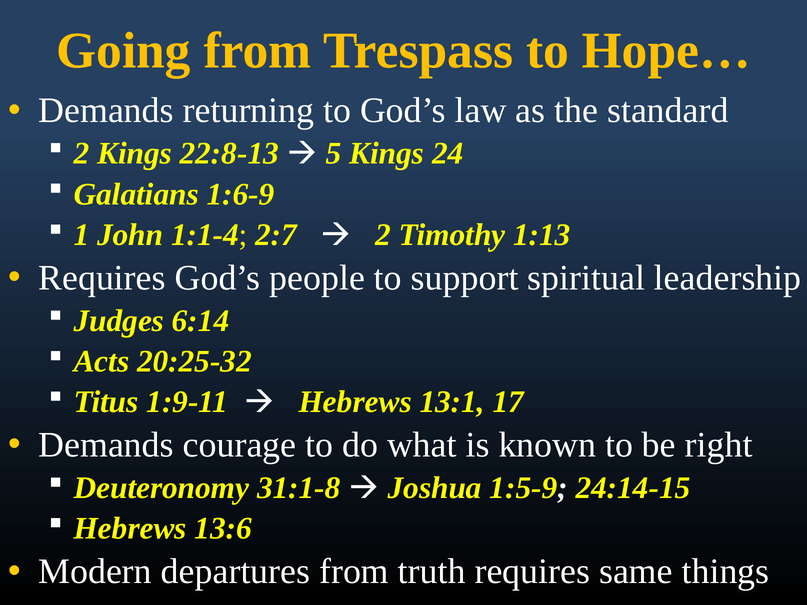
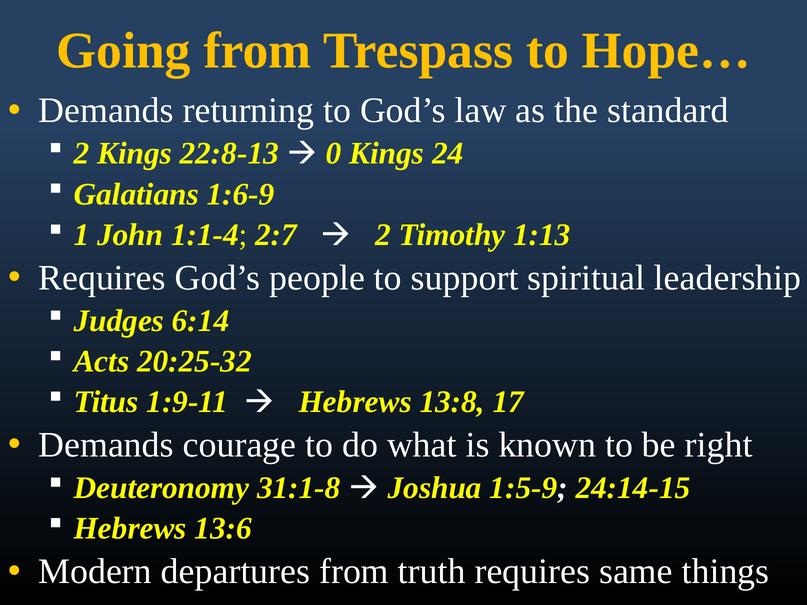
5: 5 -> 0 (334, 154)
13:1: 13:1 -> 13:8 (452, 402)
